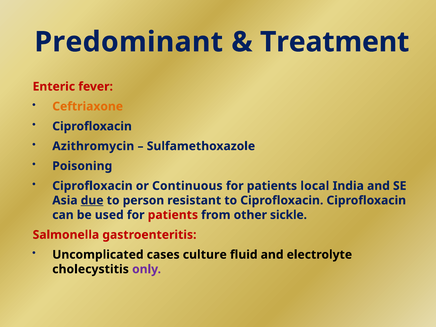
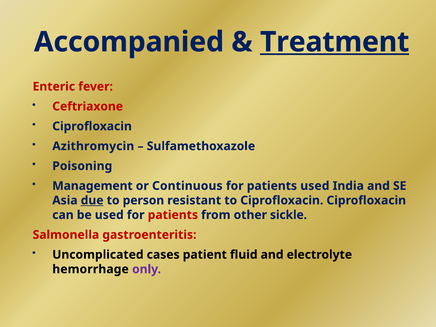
Predominant: Predominant -> Accompanied (129, 42)
Treatment underline: none -> present (335, 42)
Ceftriaxone colour: orange -> red (88, 106)
Ciprofloxacin: Ciprofloxacin -> Management (92, 186)
patients local: local -> used (315, 186)
culture: culture -> patient (205, 255)
cholecystitis: cholecystitis -> hemorrhage (91, 269)
